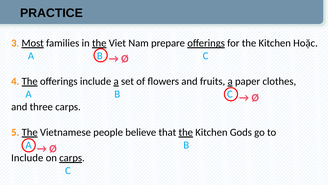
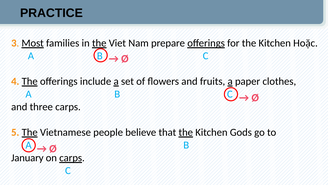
Include: Include -> January (27, 157)
